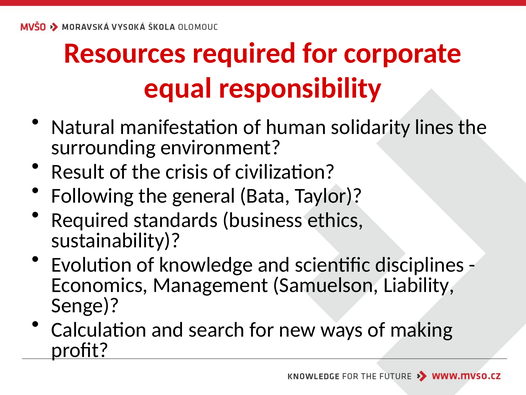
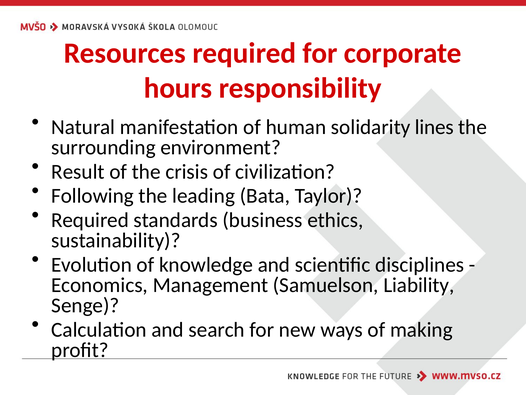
equal: equal -> hours (178, 88)
general: general -> leading (204, 196)
